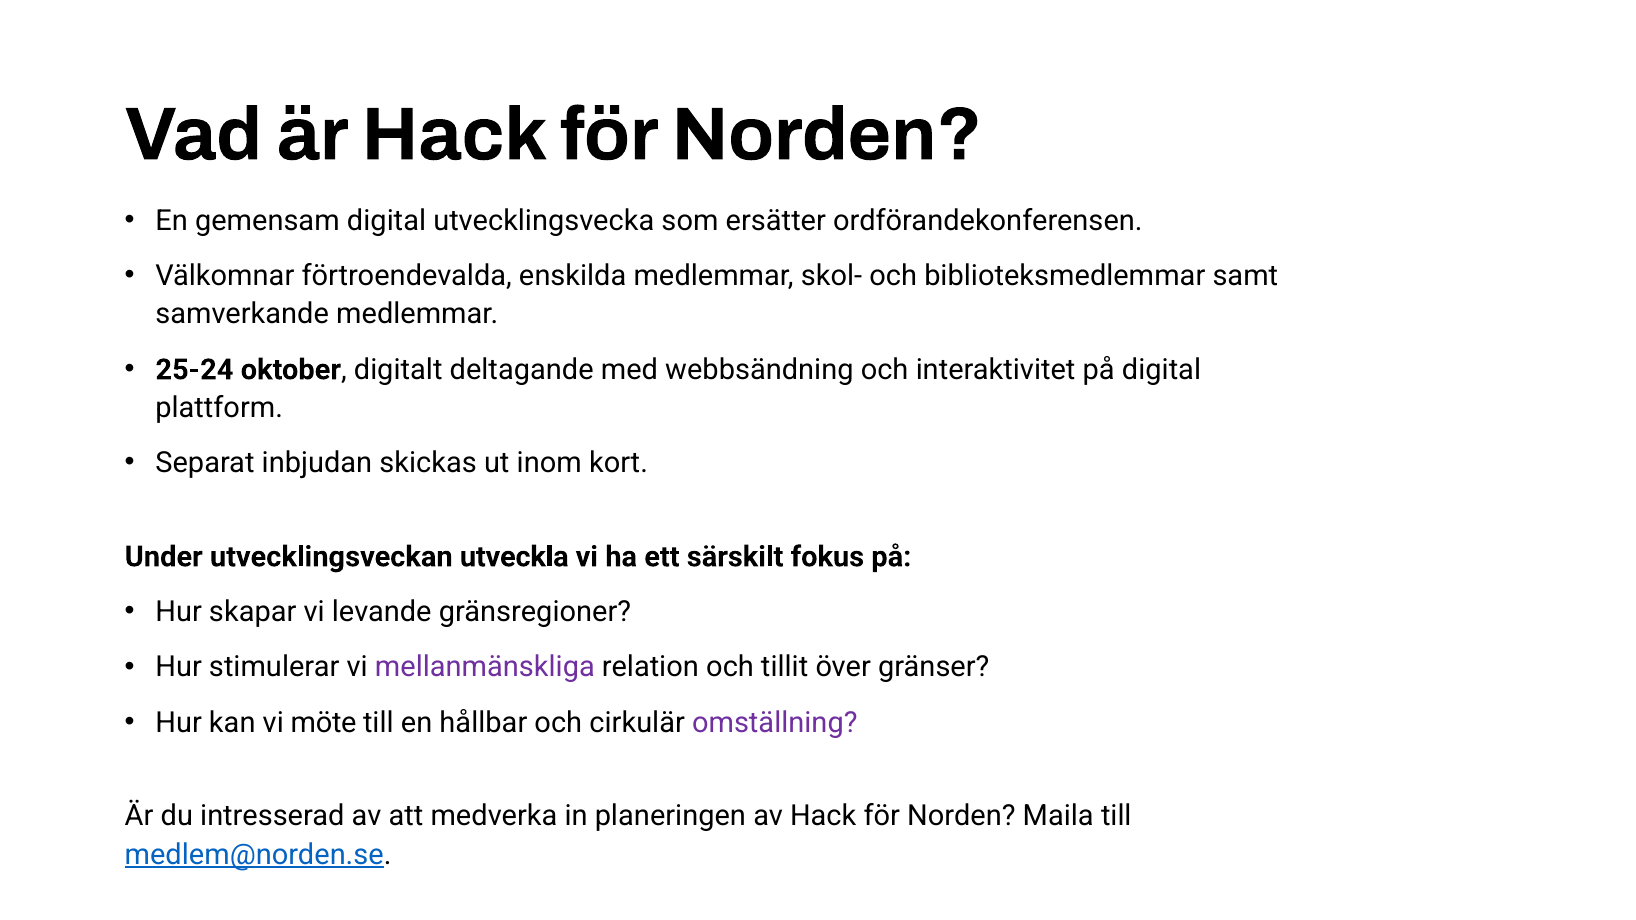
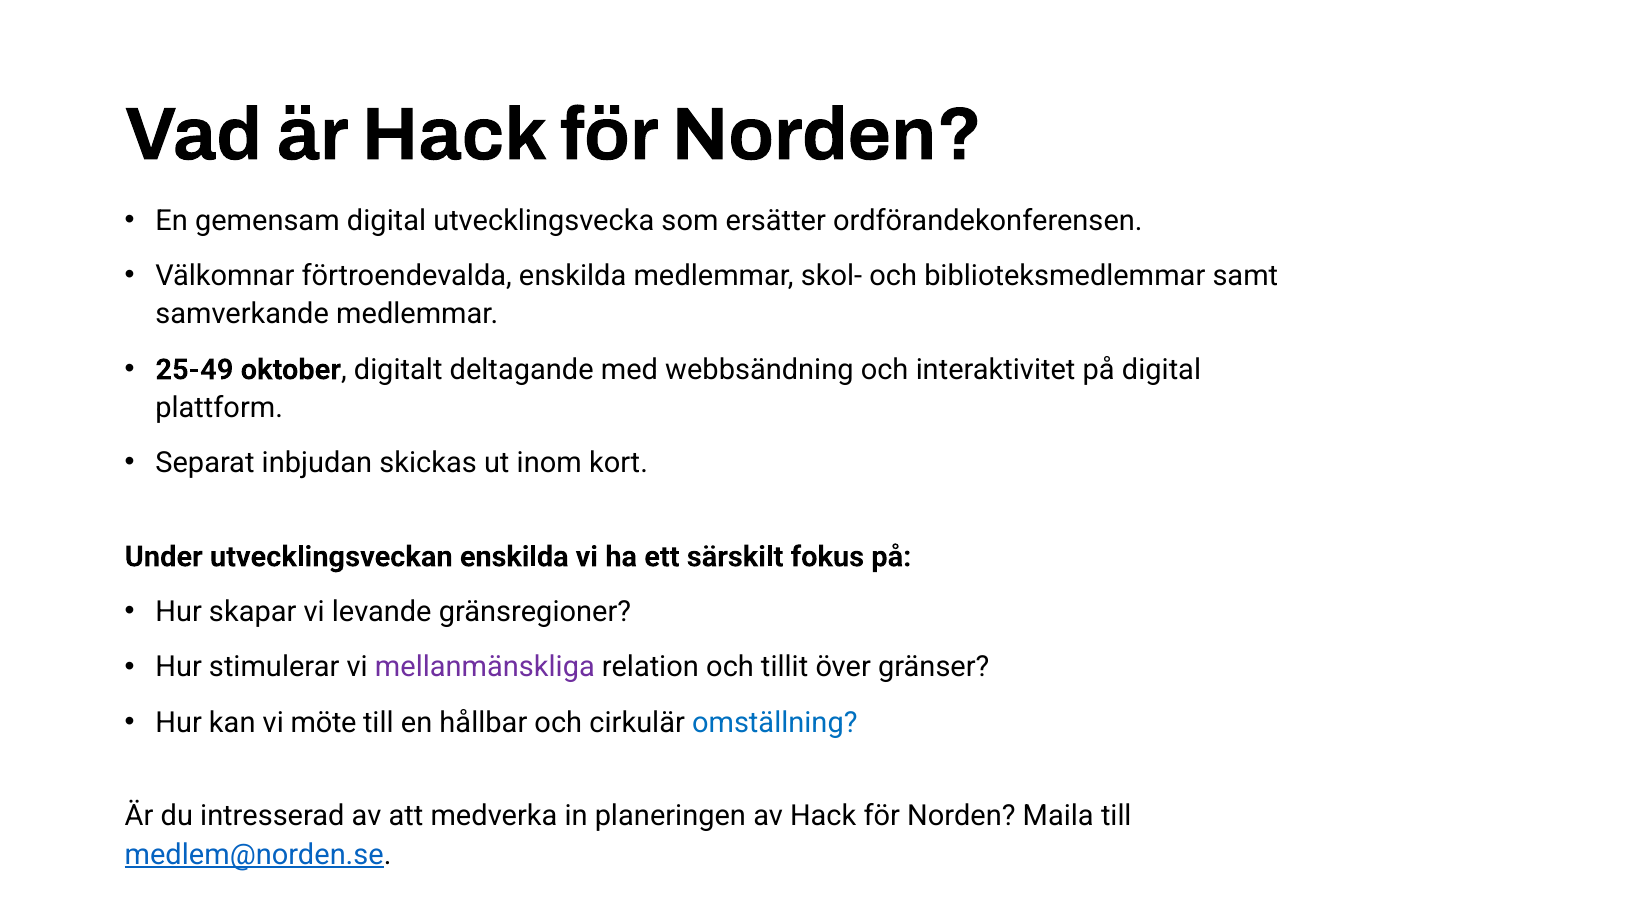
25-24: 25-24 -> 25-49 (194, 370)
utvecklingsveckan utveckla: utveckla -> enskilda (514, 557)
omställning colour: purple -> blue (775, 723)
